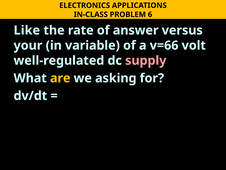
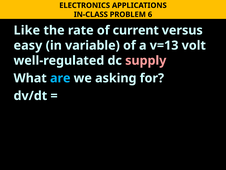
answer: answer -> current (136, 30)
your: your -> easy (28, 45)
v=66: v=66 -> v=13 (164, 45)
are colour: yellow -> light blue (60, 78)
